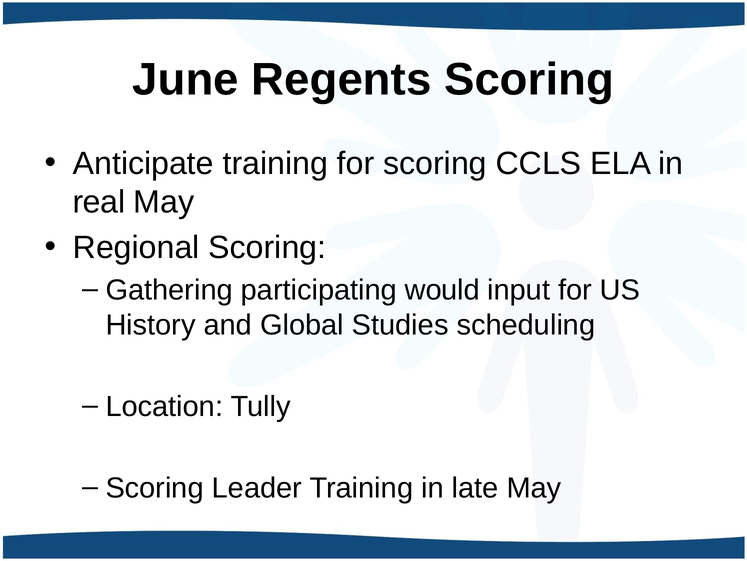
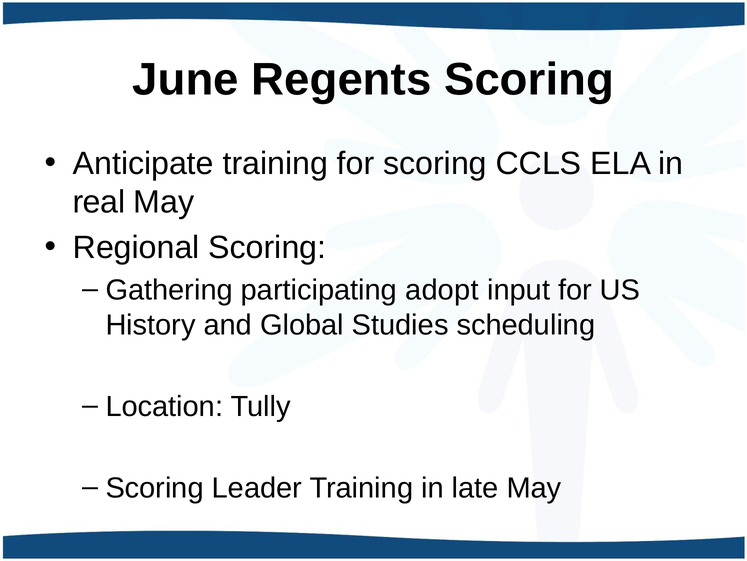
would: would -> adopt (442, 290)
